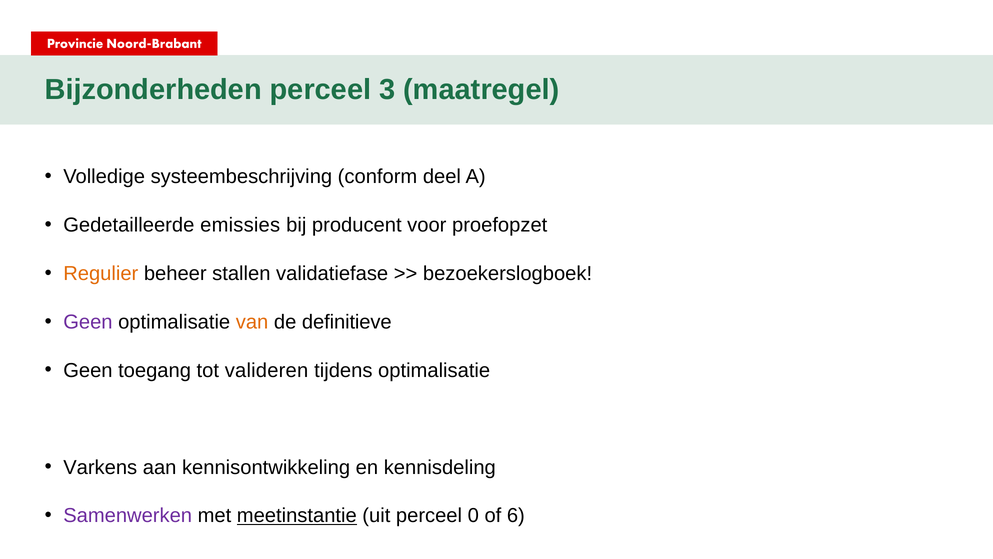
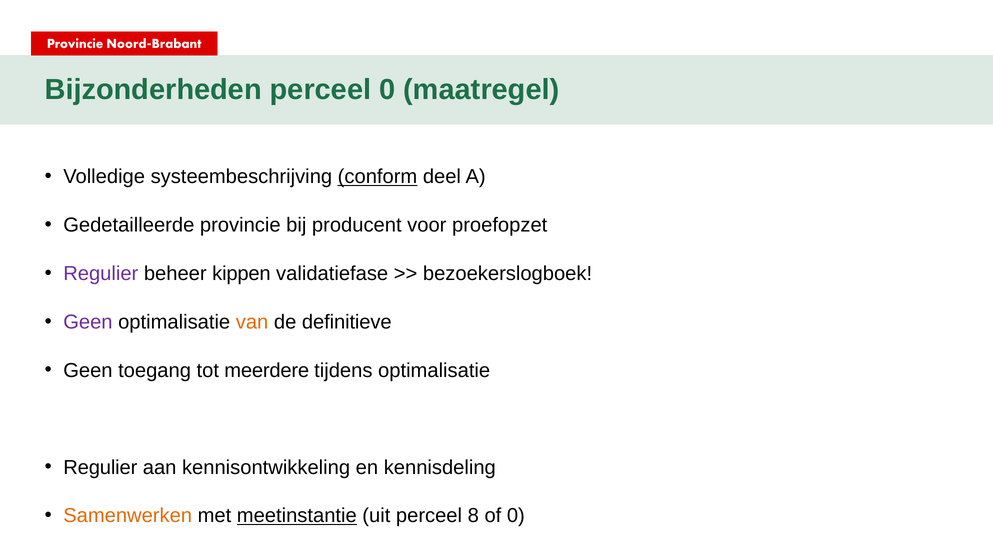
perceel 3: 3 -> 0 (387, 90)
conform underline: none -> present (378, 177)
emissies: emissies -> provincie (240, 225)
Regulier colour: orange -> purple (101, 273)
stallen: stallen -> kippen (241, 273)
valideren: valideren -> meerdere (267, 370)
Varkens: Varkens -> Regulier (100, 467)
Samenwerken colour: purple -> orange (128, 515)
0: 0 -> 8 (473, 515)
of 6: 6 -> 0 (516, 515)
